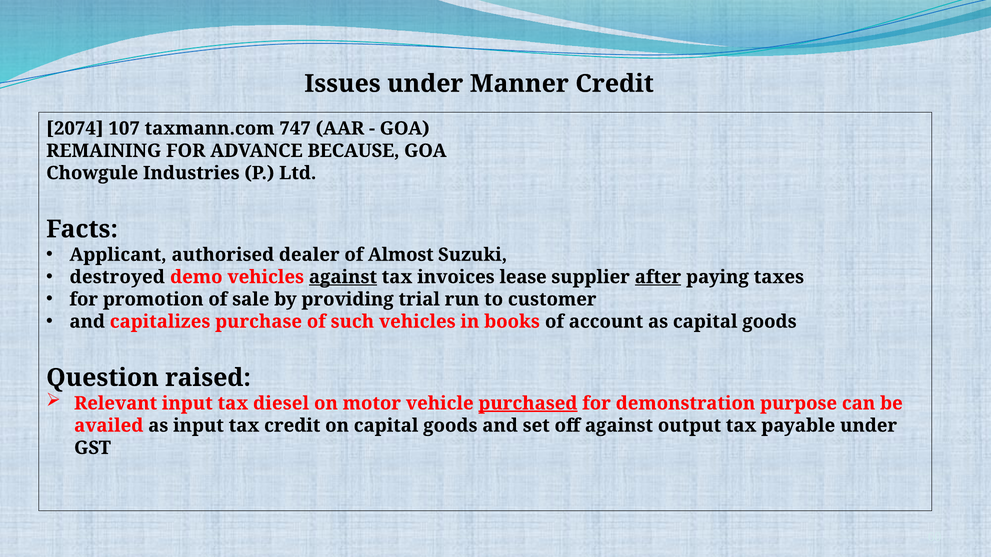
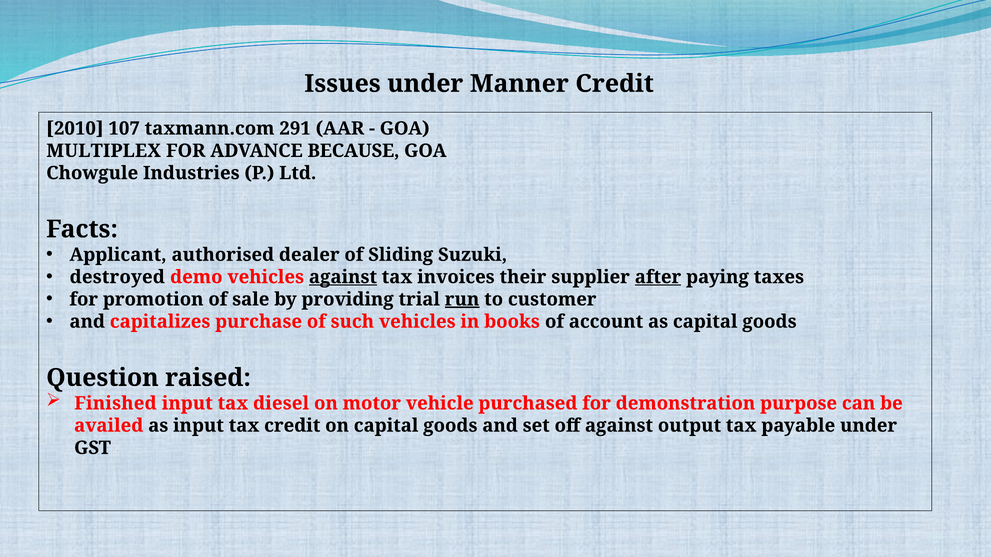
2074: 2074 -> 2010 (75, 129)
747: 747 -> 291 (295, 129)
REMAINING: REMAINING -> MULTIPLEX (104, 151)
Almost: Almost -> Sliding (401, 255)
lease: lease -> their (523, 277)
run underline: none -> present (462, 300)
Relevant: Relevant -> Finished (115, 404)
purchased underline: present -> none (528, 404)
